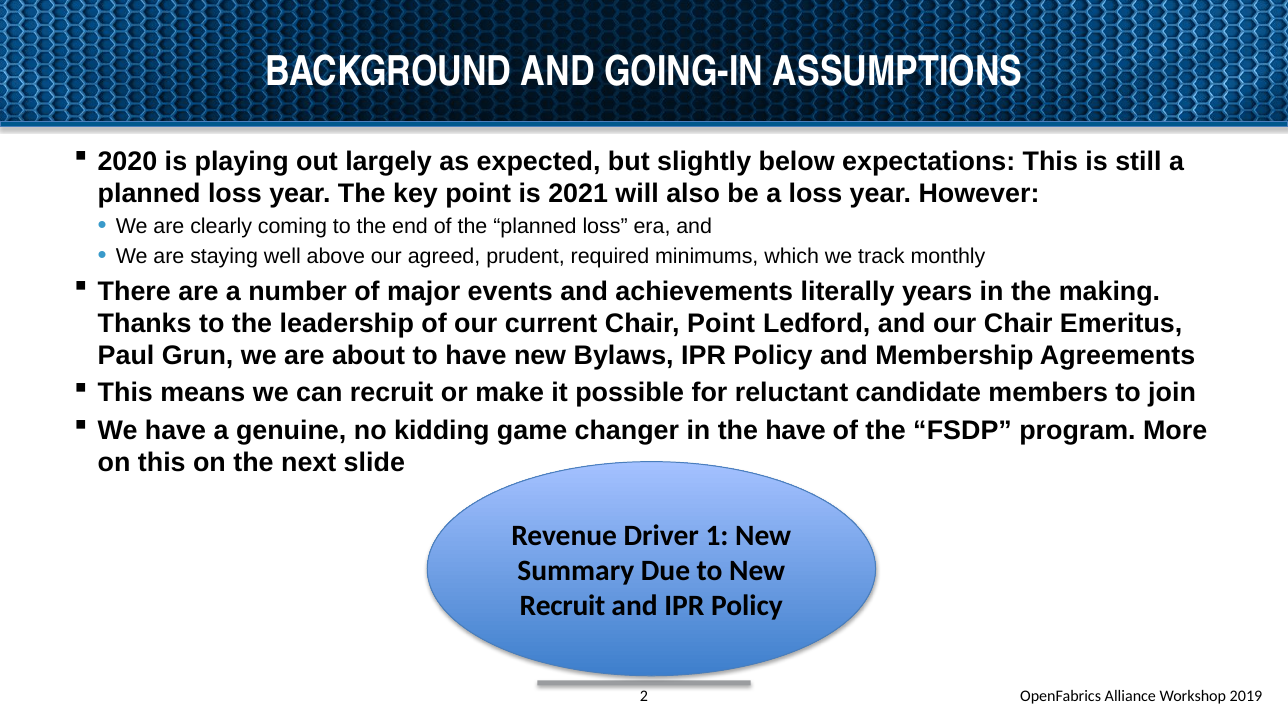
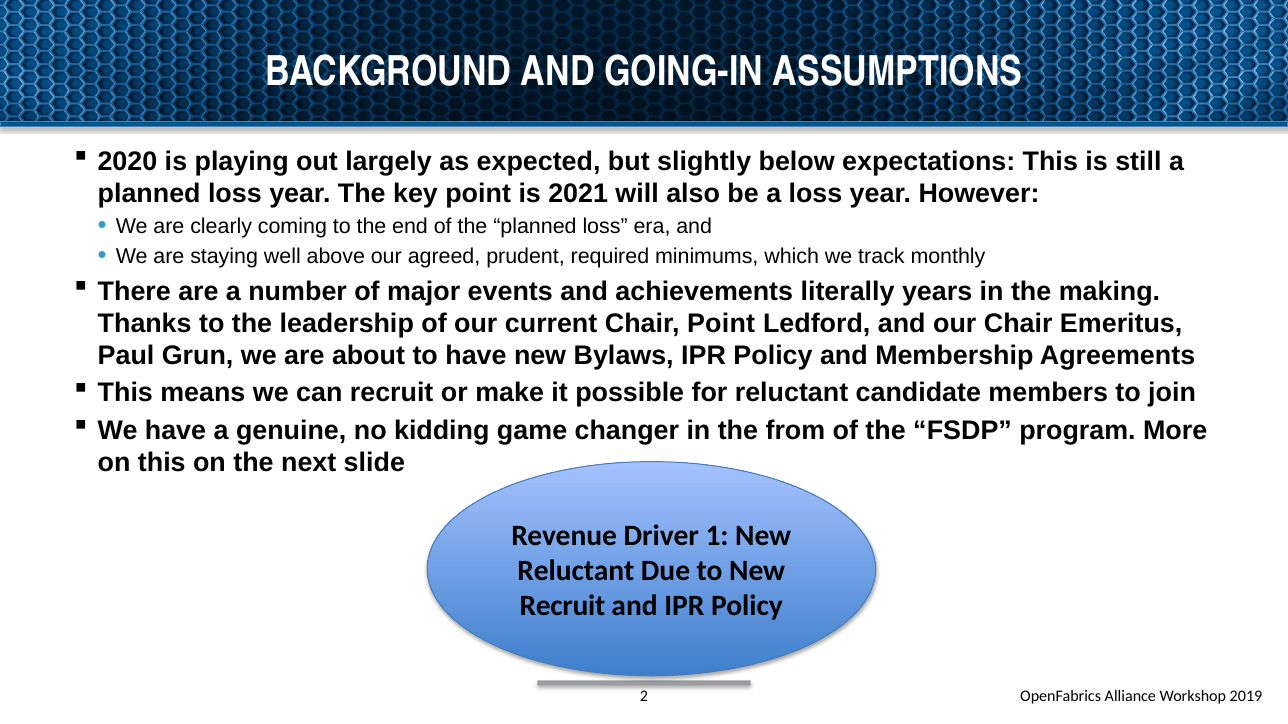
the have: have -> from (795, 431)
Summary: Summary -> Reluctant (576, 571)
